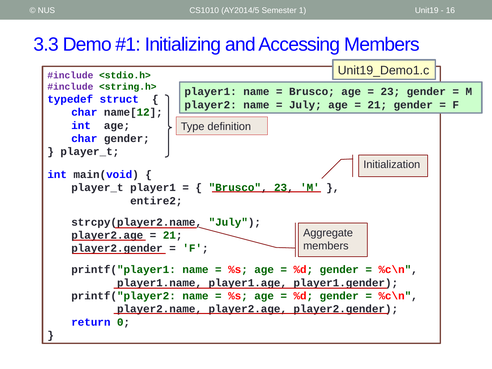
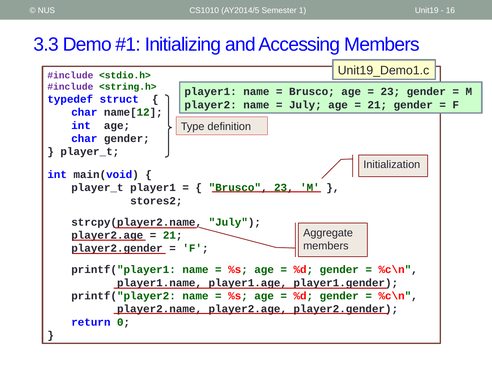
entire2: entire2 -> stores2 (156, 201)
